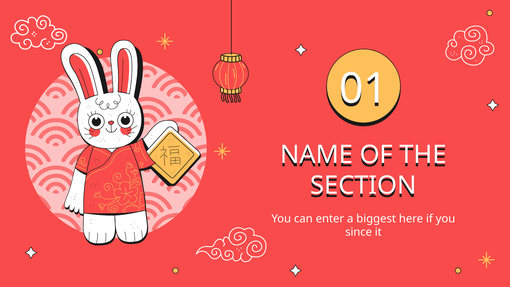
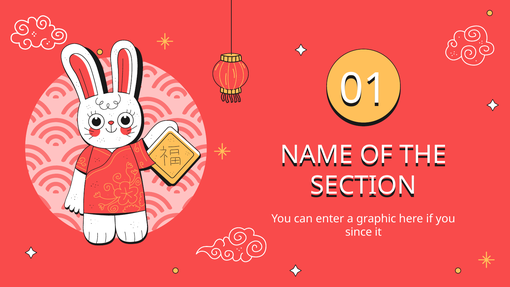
biggest: biggest -> graphic (376, 219)
